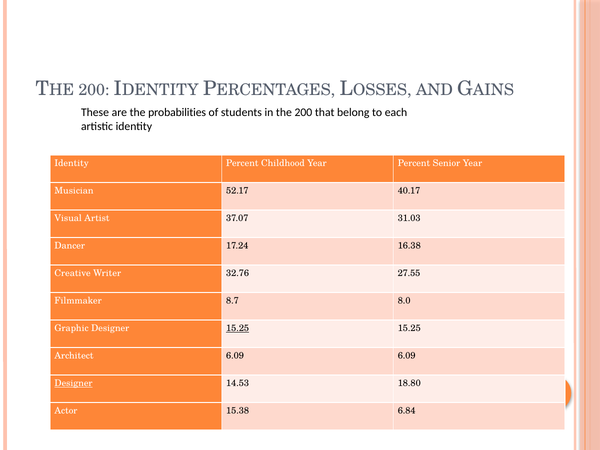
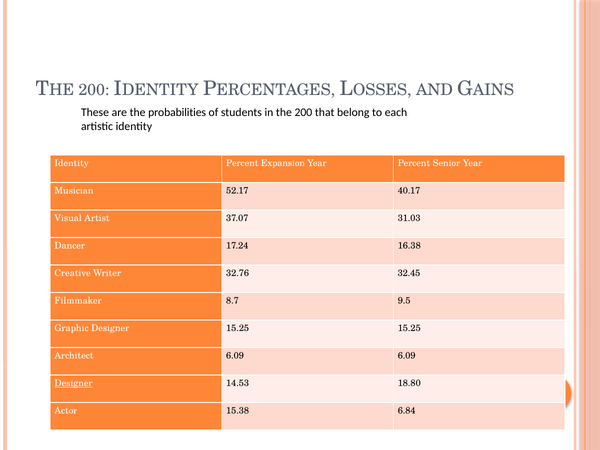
Childhood: Childhood -> Expansion (283, 163)
27.55: 27.55 -> 32.45 (409, 273)
8.0: 8.0 -> 9.5 (404, 301)
15.25 underline: present -> none (238, 328)
